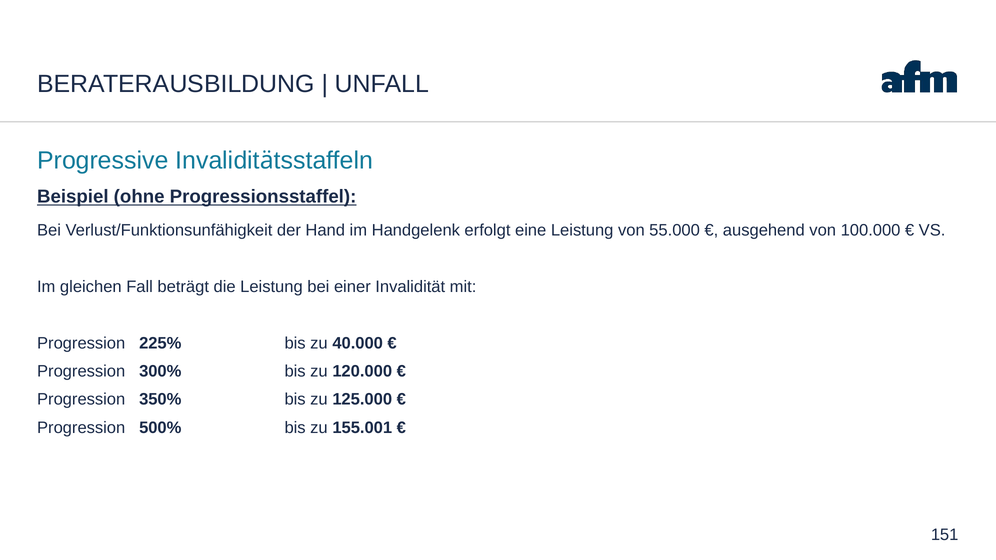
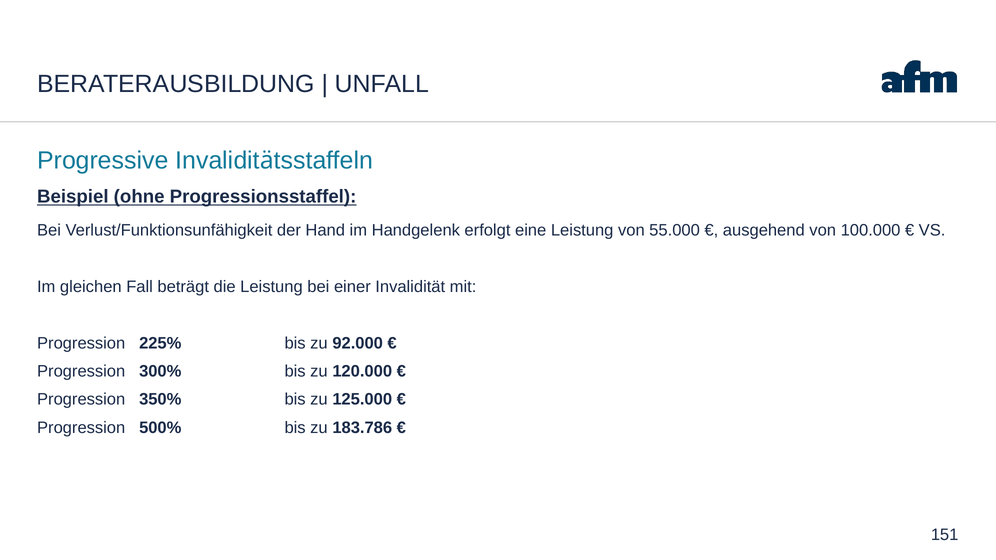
40.000: 40.000 -> 92.000 (358, 343)
155.001: 155.001 -> 183.786 (362, 428)
